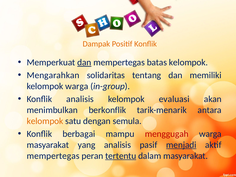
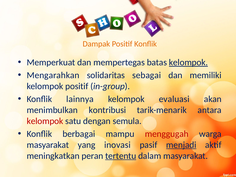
dan underline: present -> none (84, 62)
kelompok underline: none -> present (188, 62)
tentang: tentang -> sebagai (147, 75)
kelompok warga: warga -> positif (77, 86)
Konflik analisis: analisis -> lainnya (80, 99)
berkonflik: berkonflik -> kontribusi (107, 110)
kelompok colour: orange -> red (45, 121)
yang analisis: analisis -> inovasi (117, 145)
mempertegas: mempertegas -> meningkatkan (53, 156)
